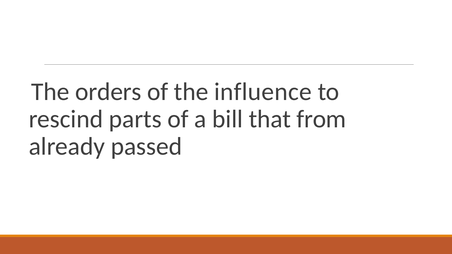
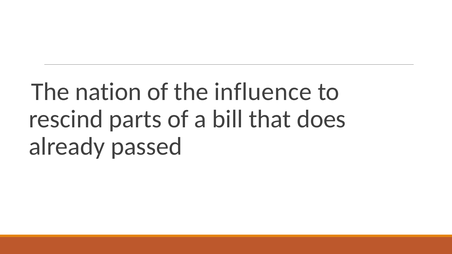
orders: orders -> nation (108, 92)
from: from -> does (321, 119)
